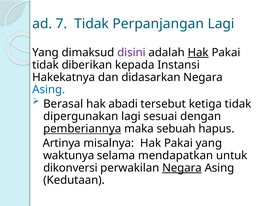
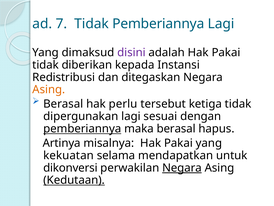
Tidak Perpanjangan: Perpanjangan -> Pemberiannya (158, 24)
Hak underline: present -> none (198, 52)
Hakekatnya: Hakekatnya -> Redistribusi (64, 77)
didasarkan: didasarkan -> ditegaskan (151, 77)
Asing colour: blue -> orange (49, 89)
abadi: abadi -> perlu (123, 104)
maka sebuah: sebuah -> berasal (176, 128)
waktunya: waktunya -> kekuatan (69, 155)
Kedutaan underline: none -> present (74, 180)
